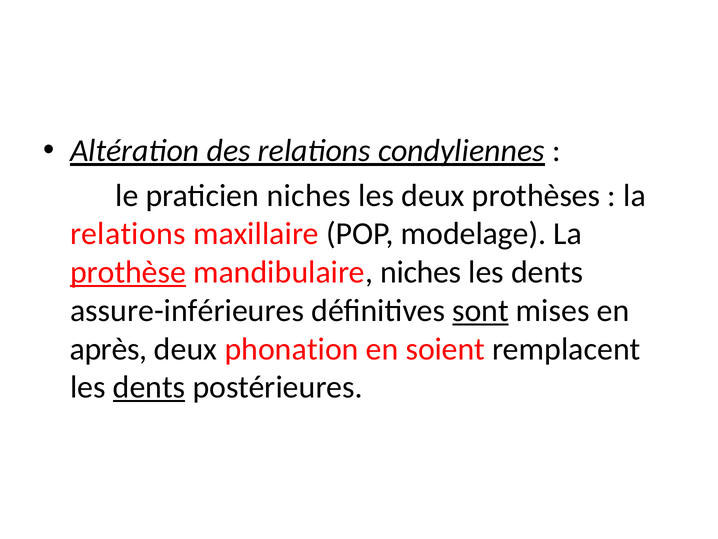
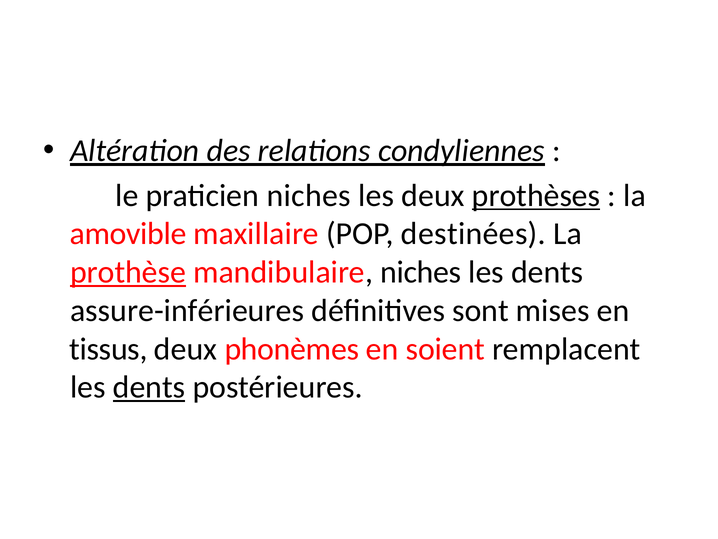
prothèses underline: none -> present (536, 195)
relations: relations -> amovible (128, 234)
modelage: modelage -> destinées (473, 234)
sont underline: present -> none (481, 310)
après: après -> tissus (109, 349)
phonation: phonation -> phonèmes (292, 349)
